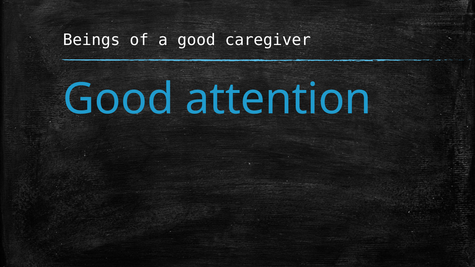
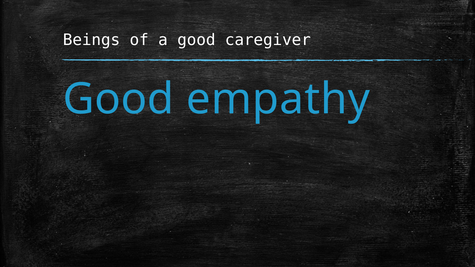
attention: attention -> empathy (278, 99)
